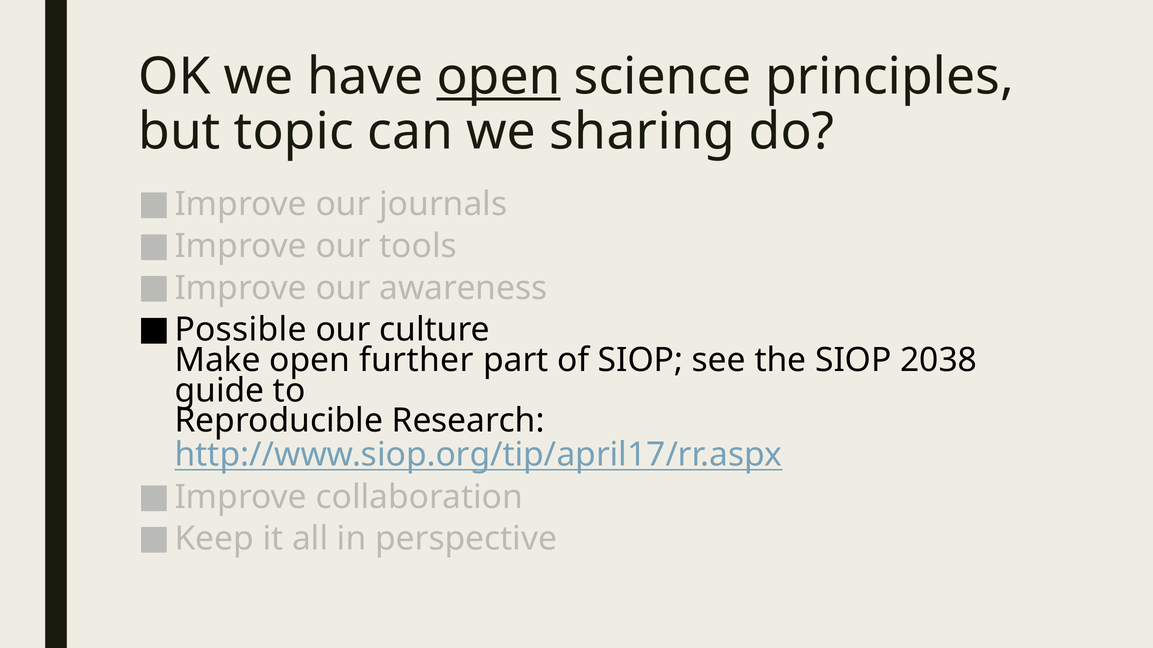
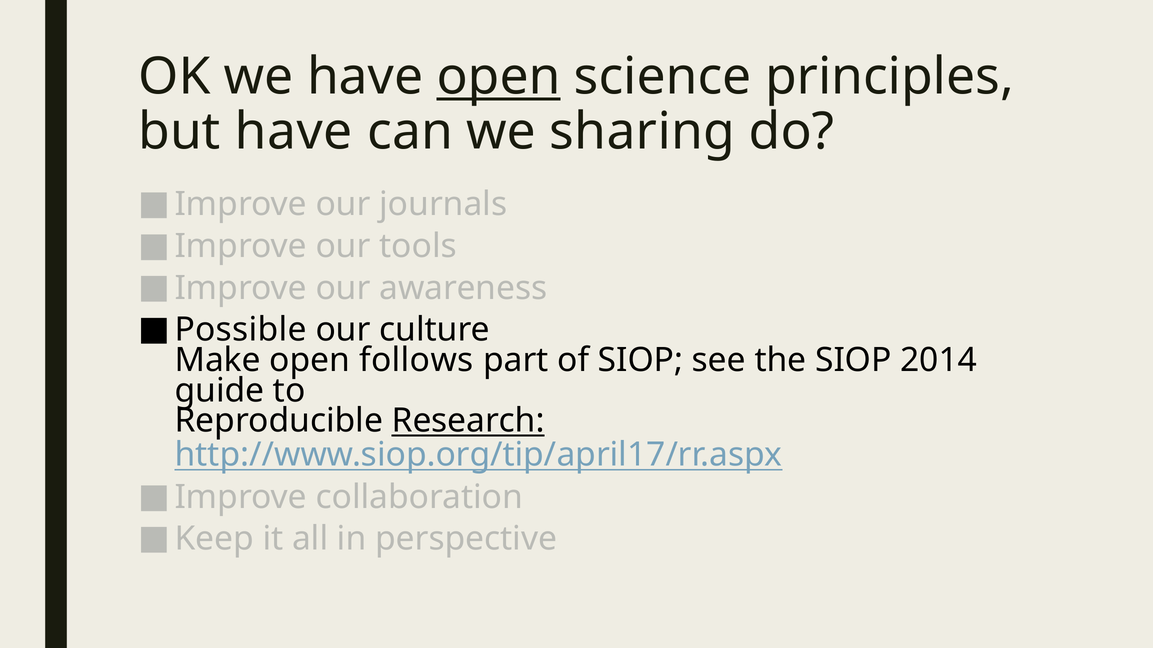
but topic: topic -> have (294, 132)
further: further -> follows (416, 361)
2038: 2038 -> 2014 (939, 361)
Research underline: none -> present (468, 421)
